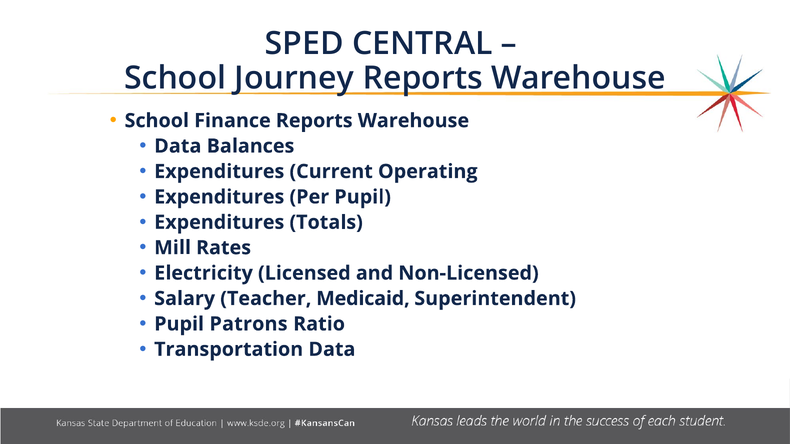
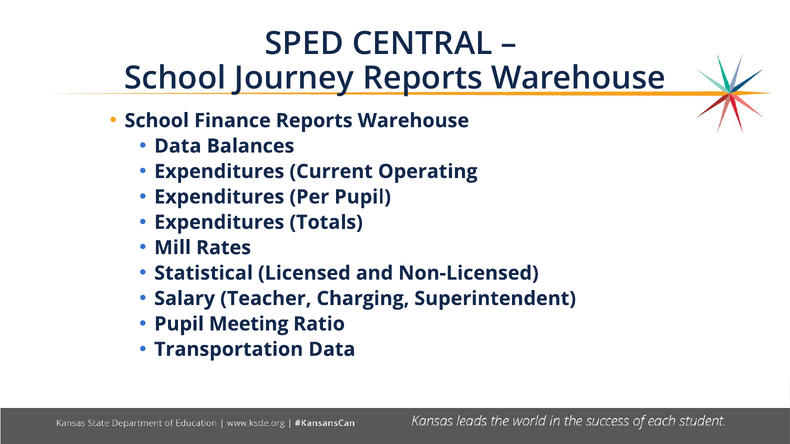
Electricity: Electricity -> Statistical (204, 273)
Medicaid: Medicaid -> Charging (363, 299)
Patrons: Patrons -> Meeting (249, 324)
